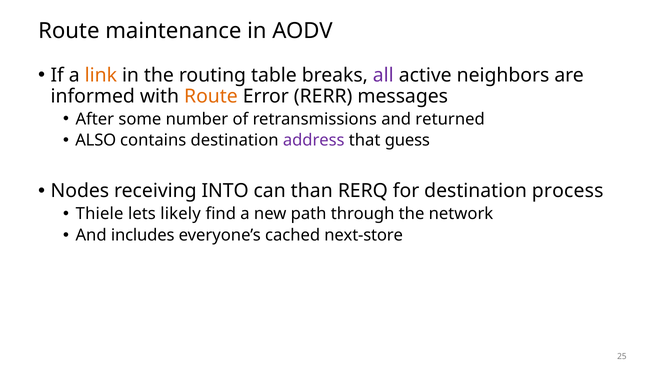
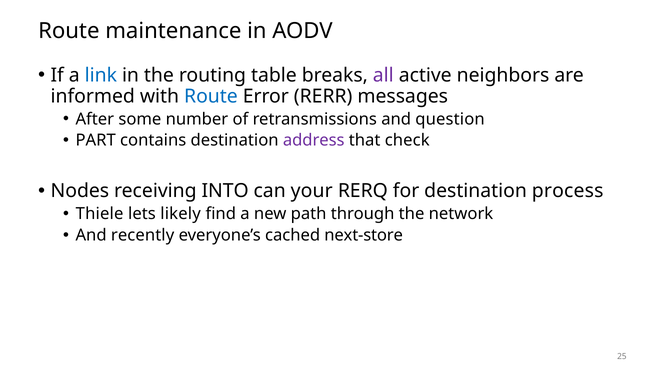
link colour: orange -> blue (101, 75)
Route colour: orange -> blue (211, 96)
returned: returned -> question (450, 119)
ALSO: ALSO -> PART (96, 140)
guess: guess -> check (407, 140)
than: than -> your (312, 191)
includes: includes -> recently (143, 235)
